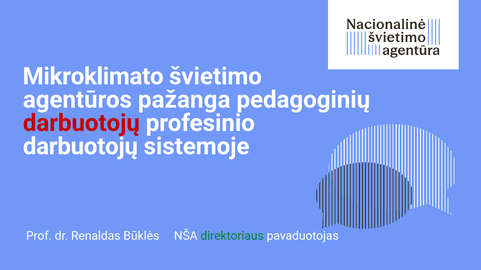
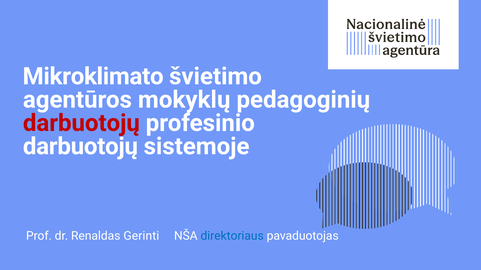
pažanga: pažanga -> mokyklų (184, 100)
Būklės: Būklės -> Gerinti (141, 236)
direktoriaus colour: green -> blue (232, 236)
